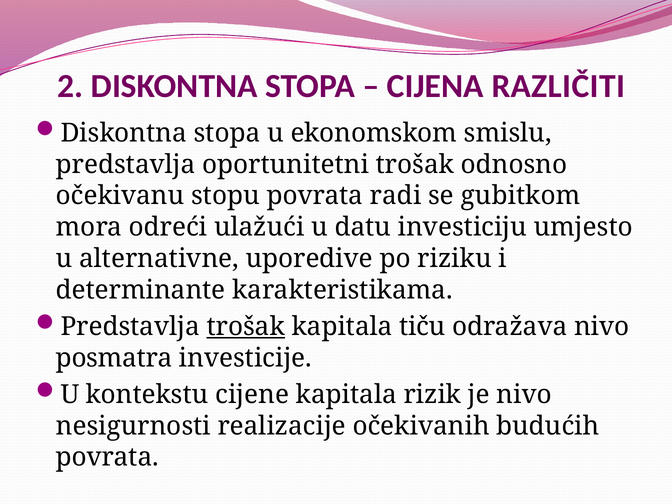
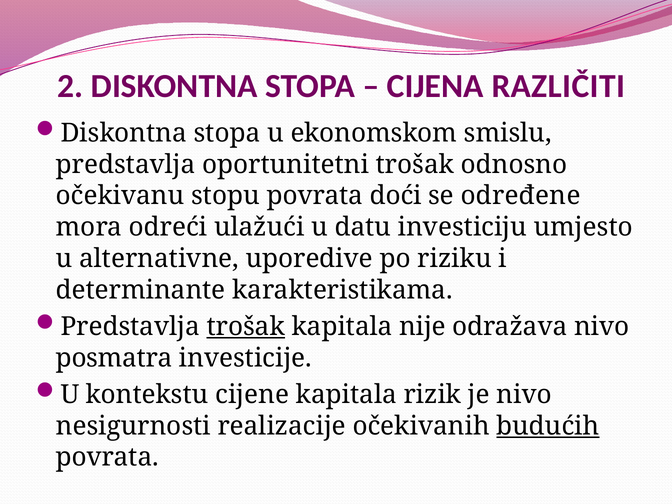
radi: radi -> doći (396, 196)
gubitkom: gubitkom -> određene (521, 196)
tiču: tiču -> nije (422, 327)
budućih underline: none -> present (548, 426)
